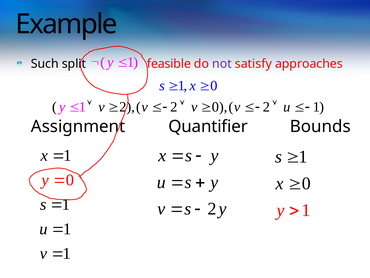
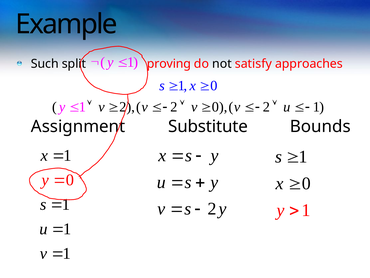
feasible: feasible -> proving (169, 64)
not colour: purple -> black (222, 64)
Quantifier: Quantifier -> Substitute (208, 126)
